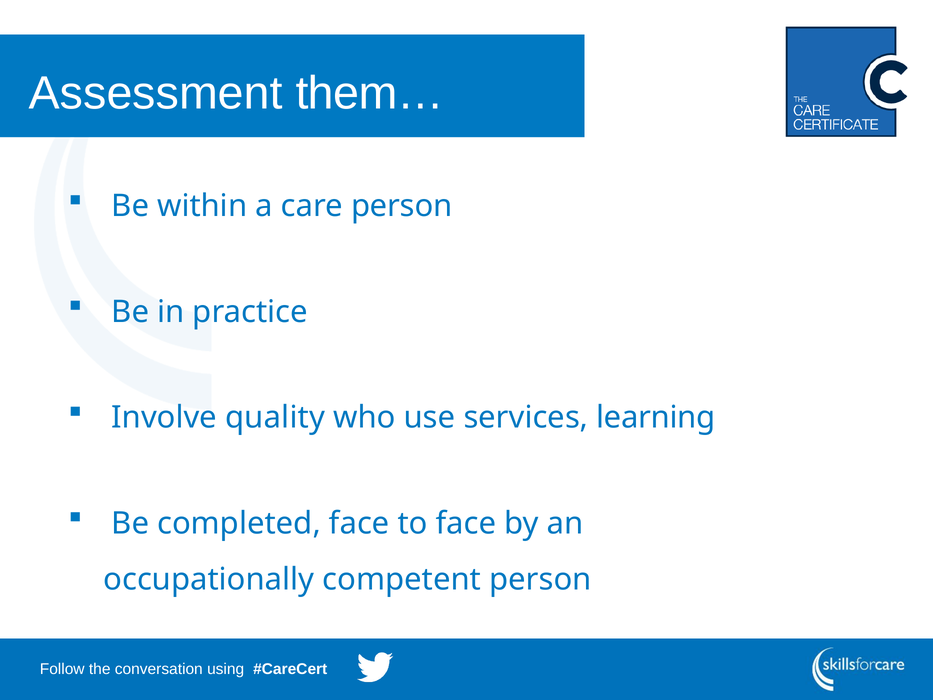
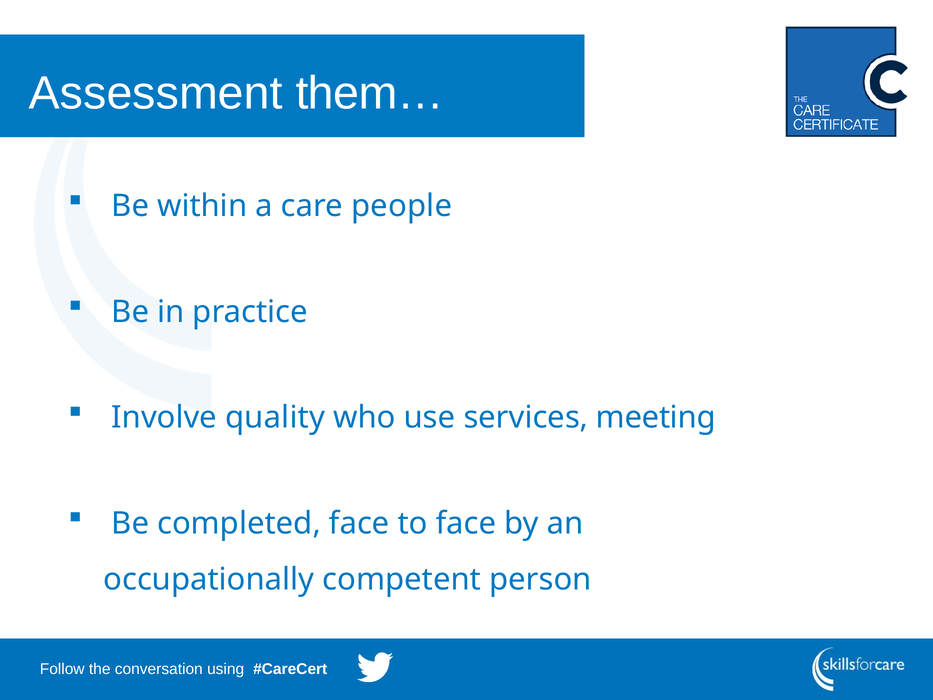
care person: person -> people (402, 206)
learning: learning -> meeting (656, 417)
